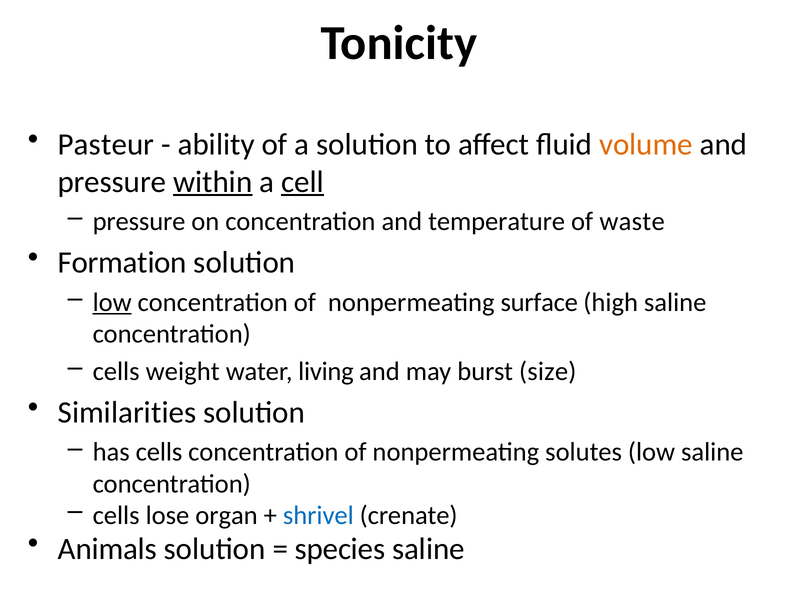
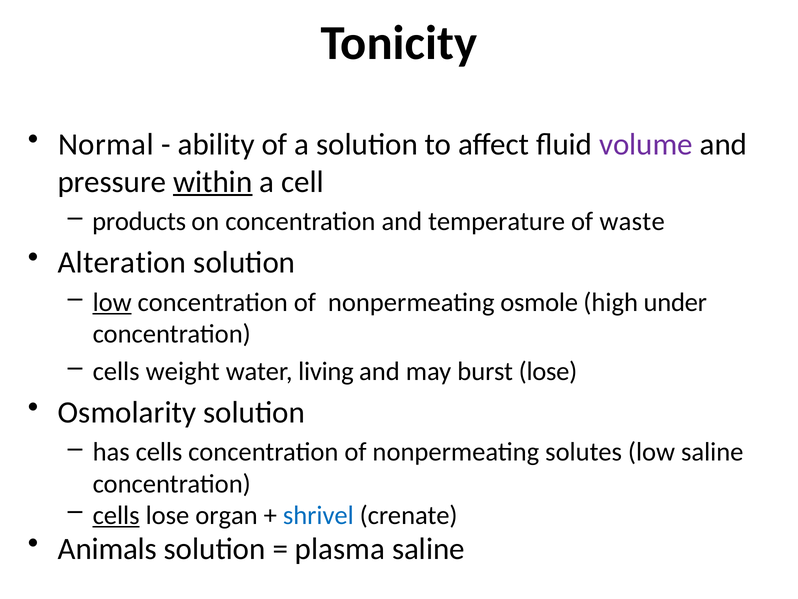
Pasteur: Pasteur -> Normal (106, 144)
volume colour: orange -> purple (646, 144)
cell underline: present -> none (303, 182)
pressure: pressure -> products (139, 221)
Formation: Formation -> Alteration (122, 262)
surface: surface -> osmole (539, 302)
high saline: saline -> under (675, 302)
burst size: size -> lose (548, 371)
Similarities: Similarities -> Osmolarity (127, 412)
cells underline: none -> present (116, 515)
species: species -> plasma (340, 549)
